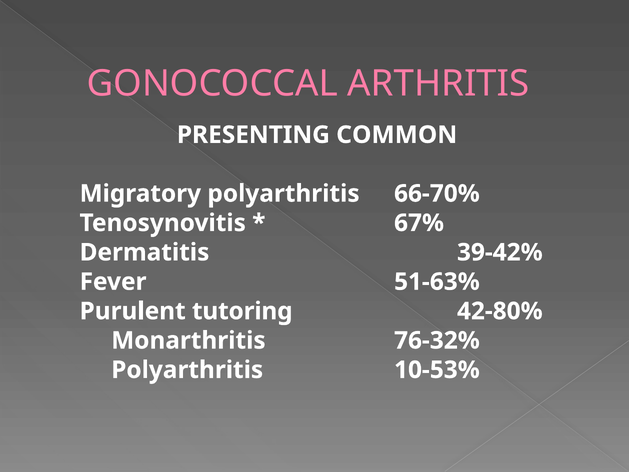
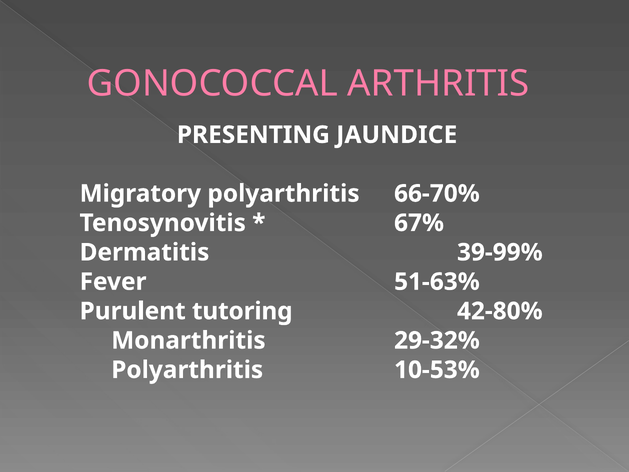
COMMON: COMMON -> JAUNDICE (397, 135)
39-42%: 39-42% -> 39-99% (500, 252)
76-32%: 76-32% -> 29-32% (437, 340)
